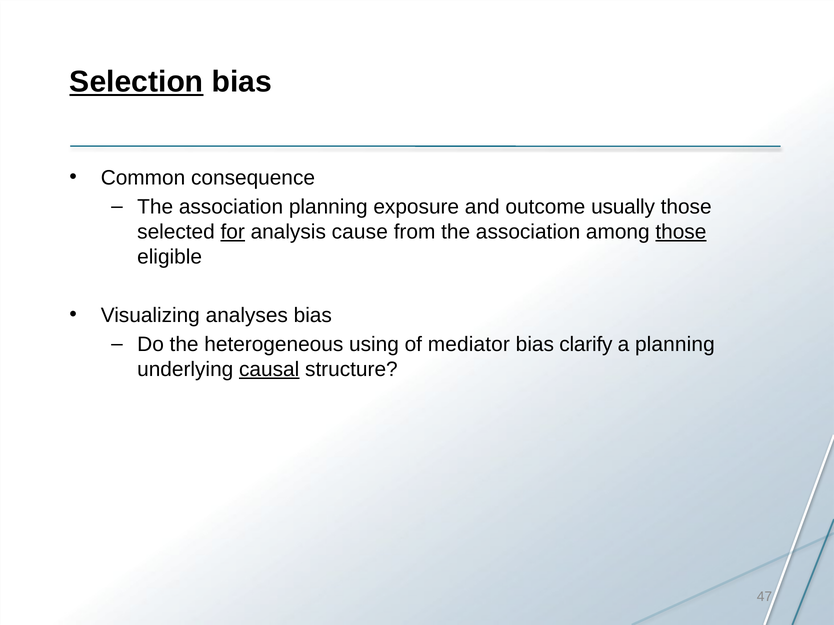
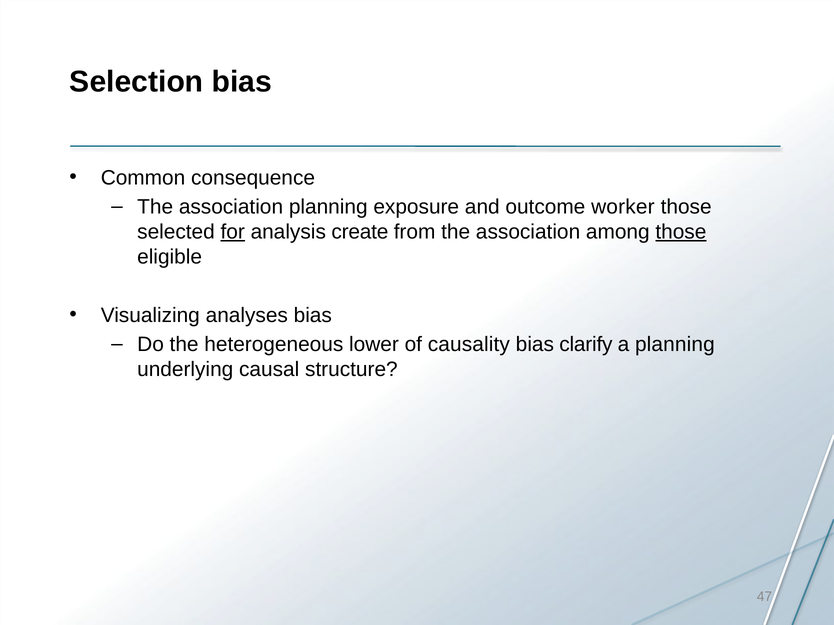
Selection underline: present -> none (136, 82)
usually: usually -> worker (623, 207)
cause: cause -> create (360, 232)
using: using -> lower (374, 345)
mediator: mediator -> causality (469, 345)
causal underline: present -> none (269, 370)
